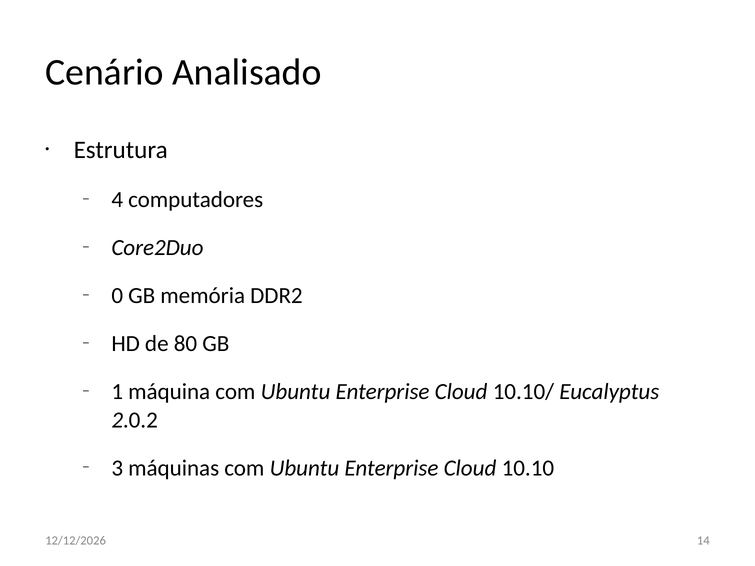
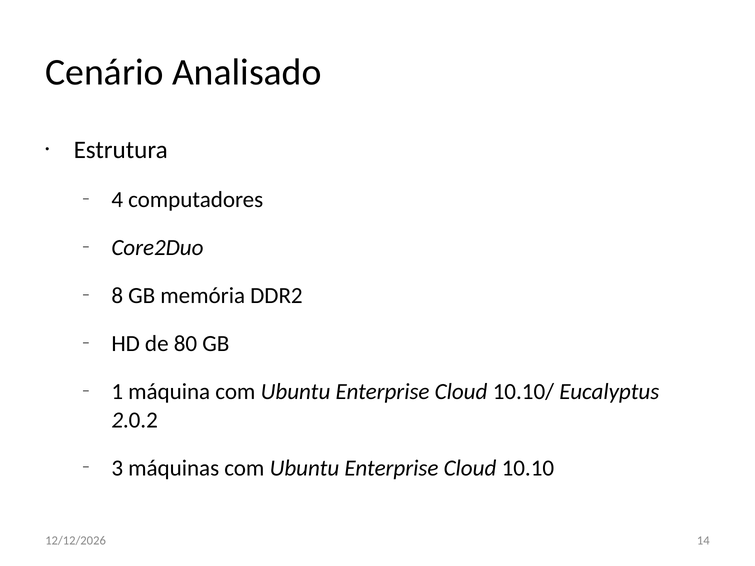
0: 0 -> 8 (117, 296)
